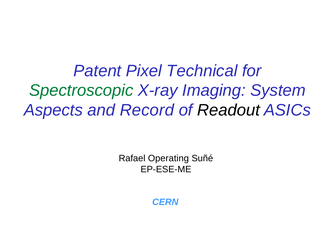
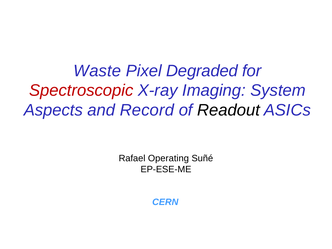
Patent: Patent -> Waste (97, 71)
Technical: Technical -> Degraded (202, 71)
Spectroscopic colour: green -> red (81, 91)
